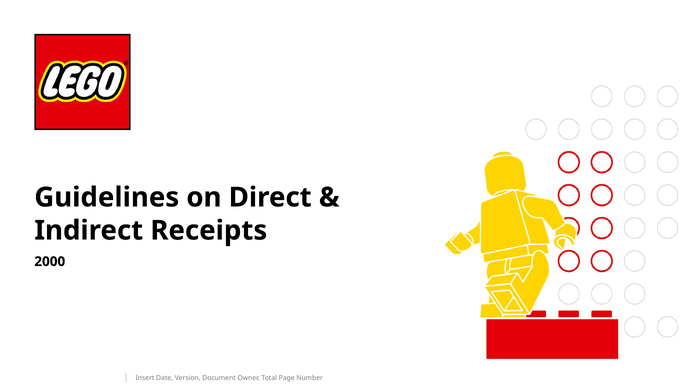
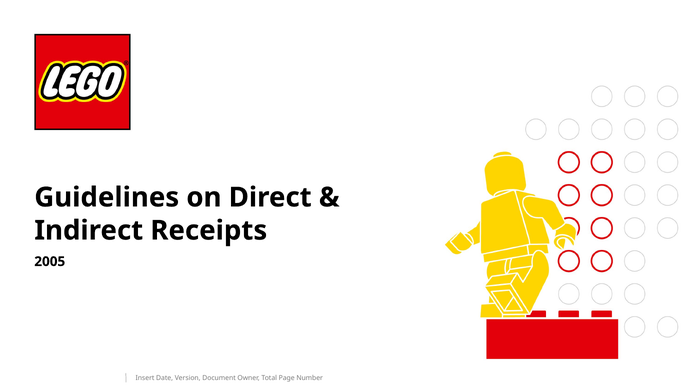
2000: 2000 -> 2005 (50, 262)
